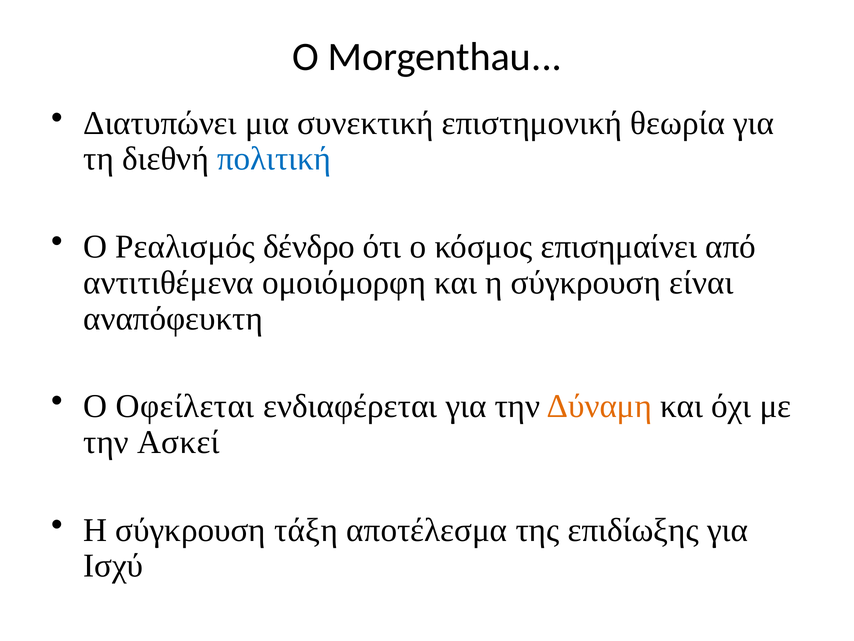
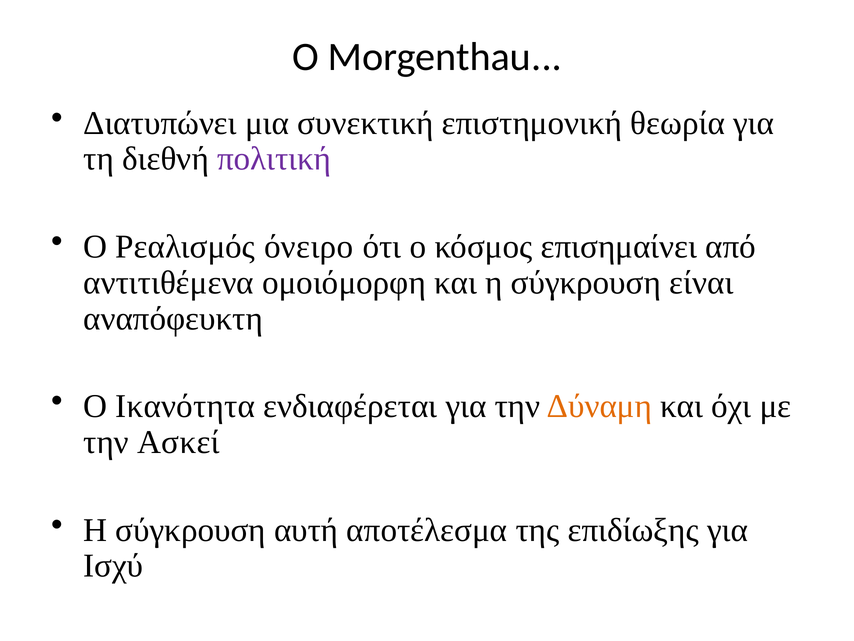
πολιτική colour: blue -> purple (274, 159)
δένδρο: δένδρο -> όνειρο (309, 247)
Οφείλεται: Οφείλεται -> Ικανότητα (185, 406)
τάξη: τάξη -> αυτή (306, 530)
